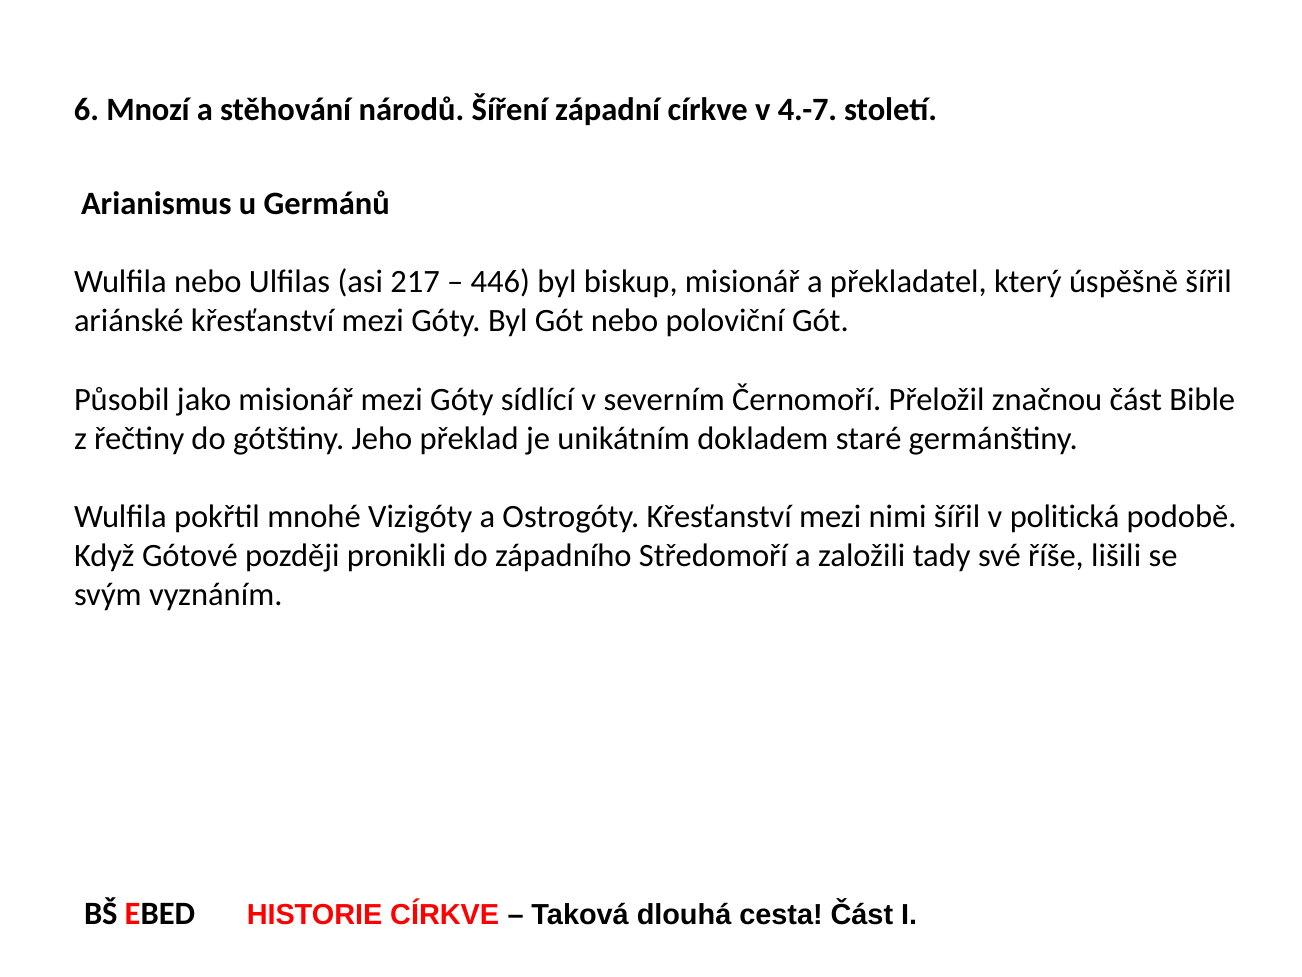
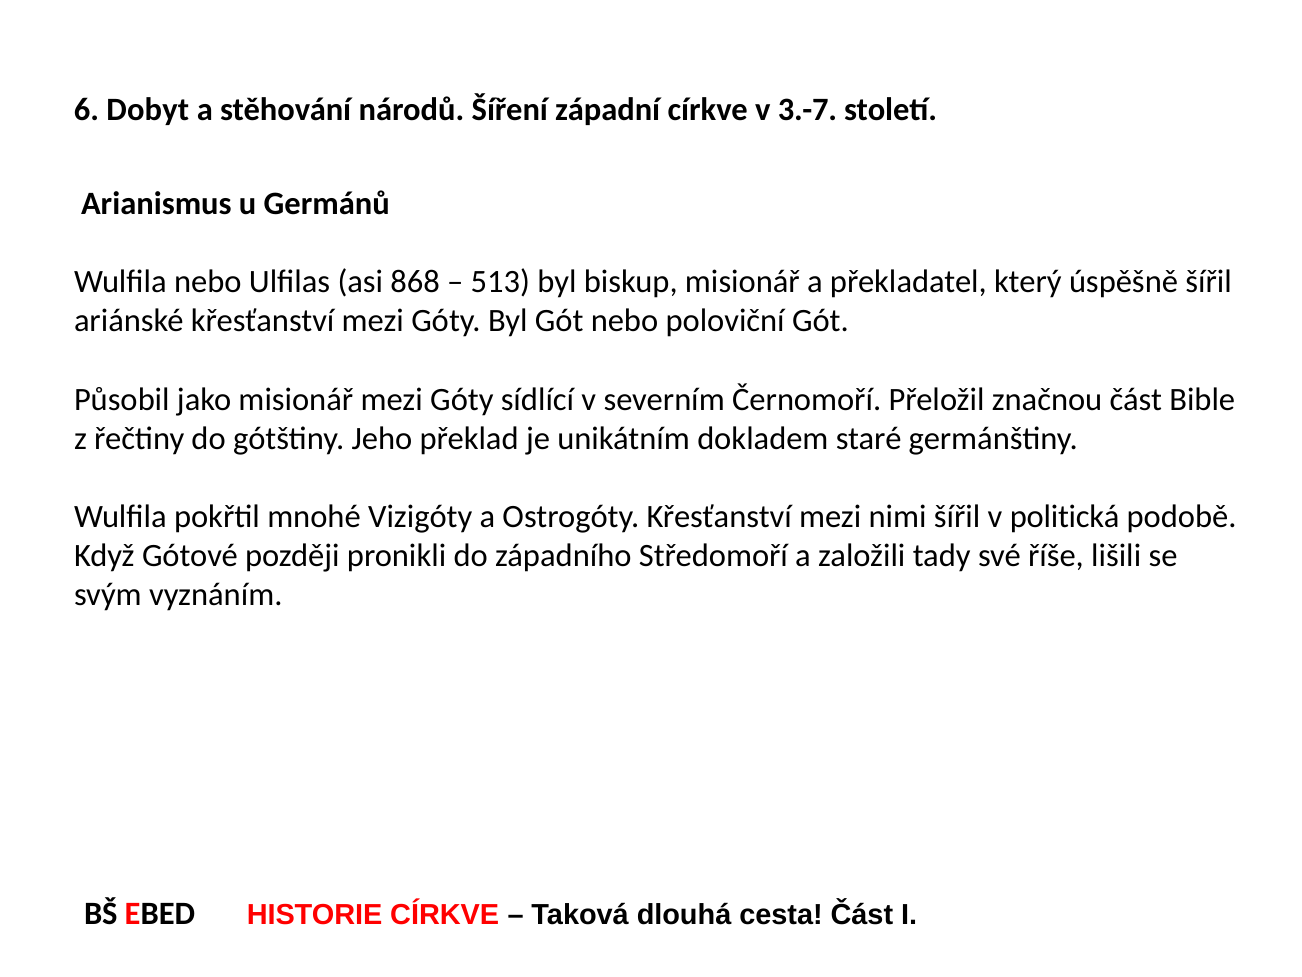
Mnozí: Mnozí -> Dobyt (148, 110)
4.-7: 4.-7 -> 3.-7 (807, 110)
217: 217 -> 868 (415, 282)
446: 446 -> 513 (500, 282)
